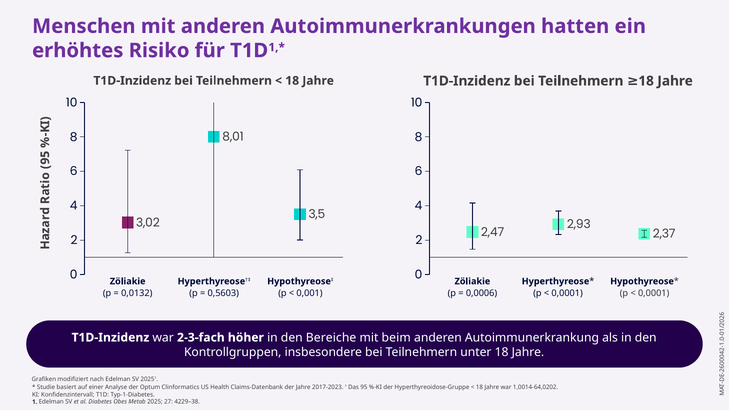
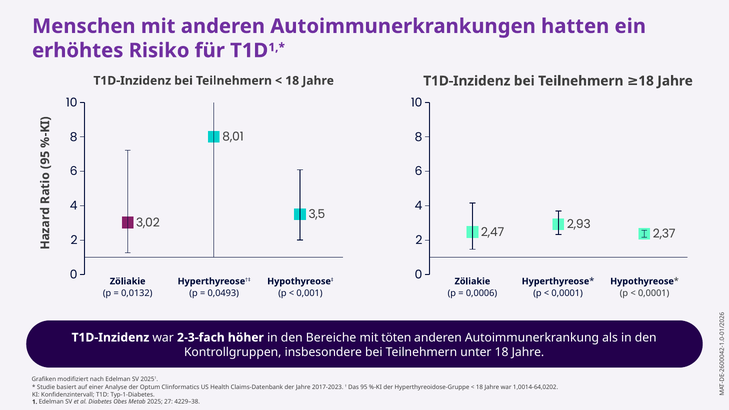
0,5603: 0,5603 -> 0,0493 (223, 293)
beim: beim -> töten (396, 338)
